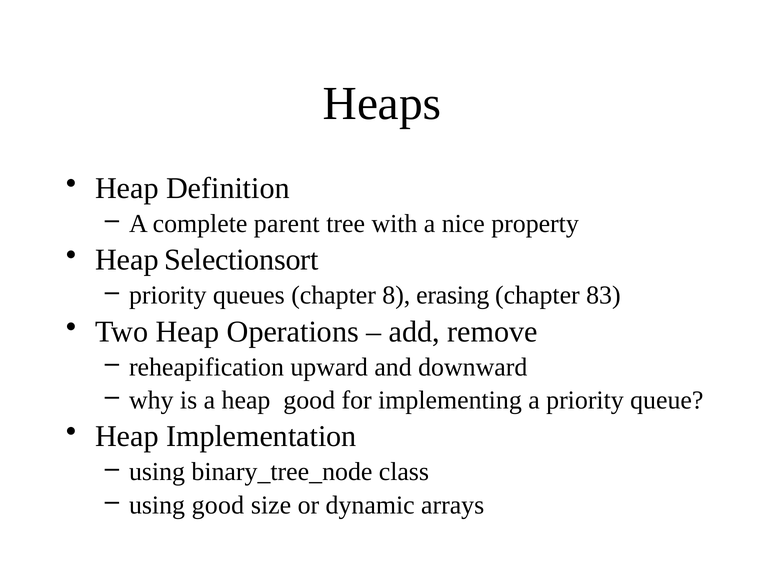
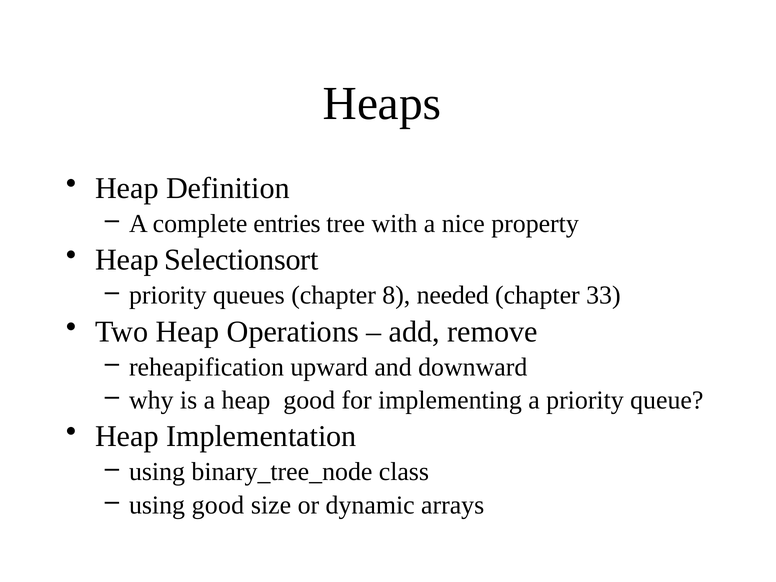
parent: parent -> entries (287, 224)
erasing: erasing -> needed (453, 295)
83: 83 -> 33 (603, 295)
